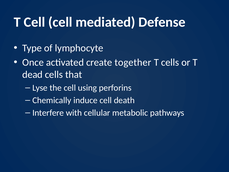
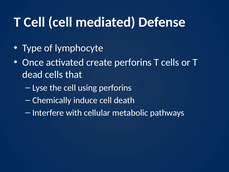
create together: together -> perforins (133, 62)
